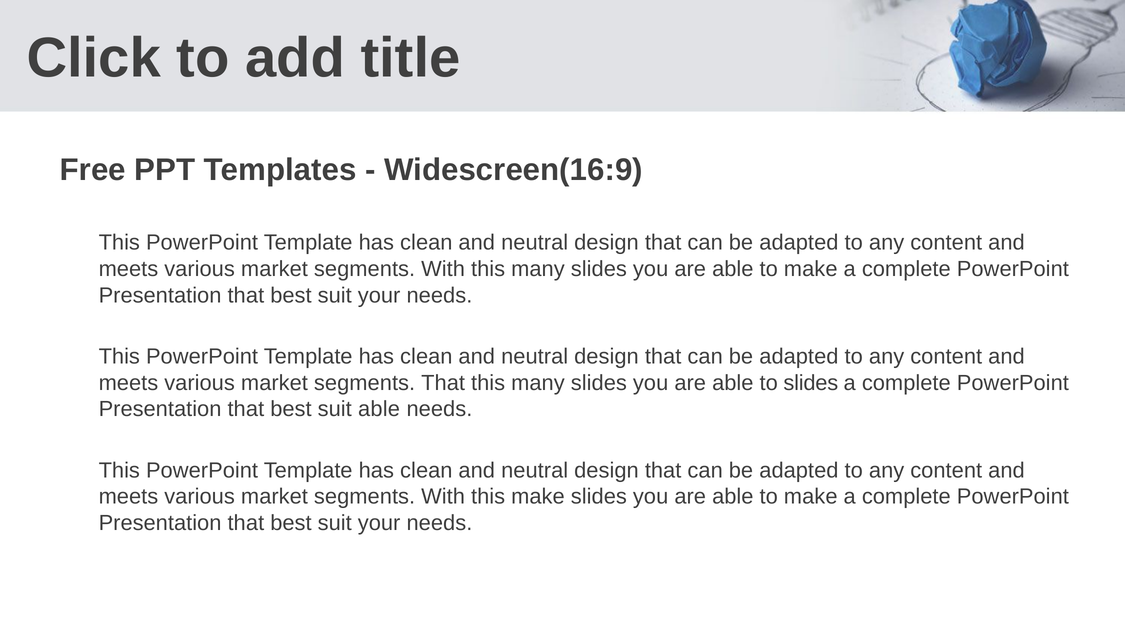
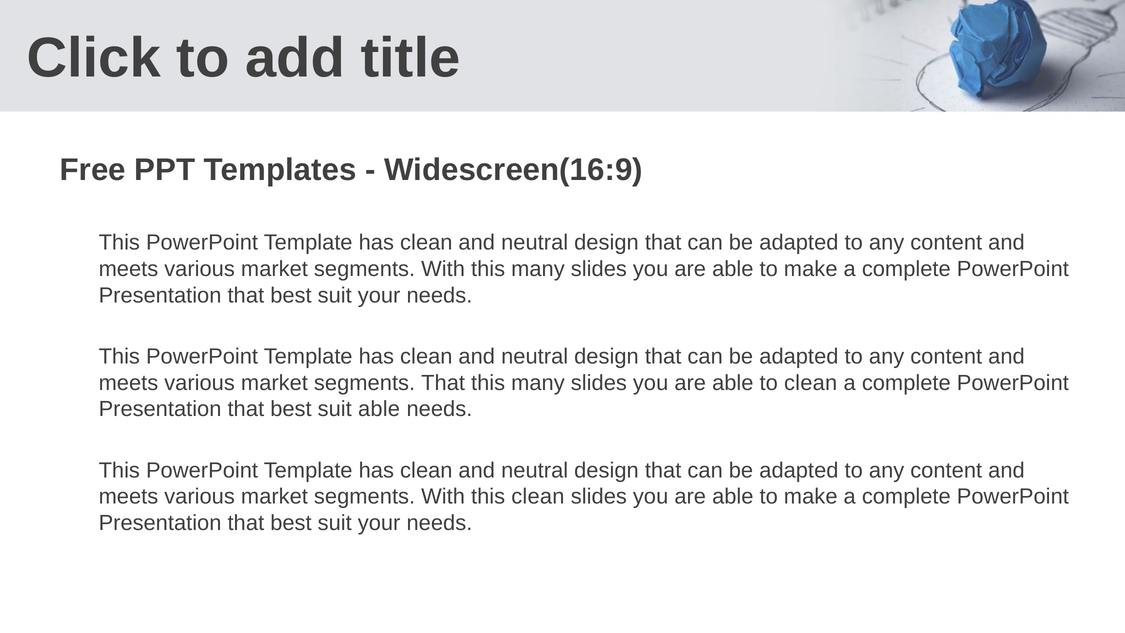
to slides: slides -> clean (811, 383)
this make: make -> clean (538, 497)
